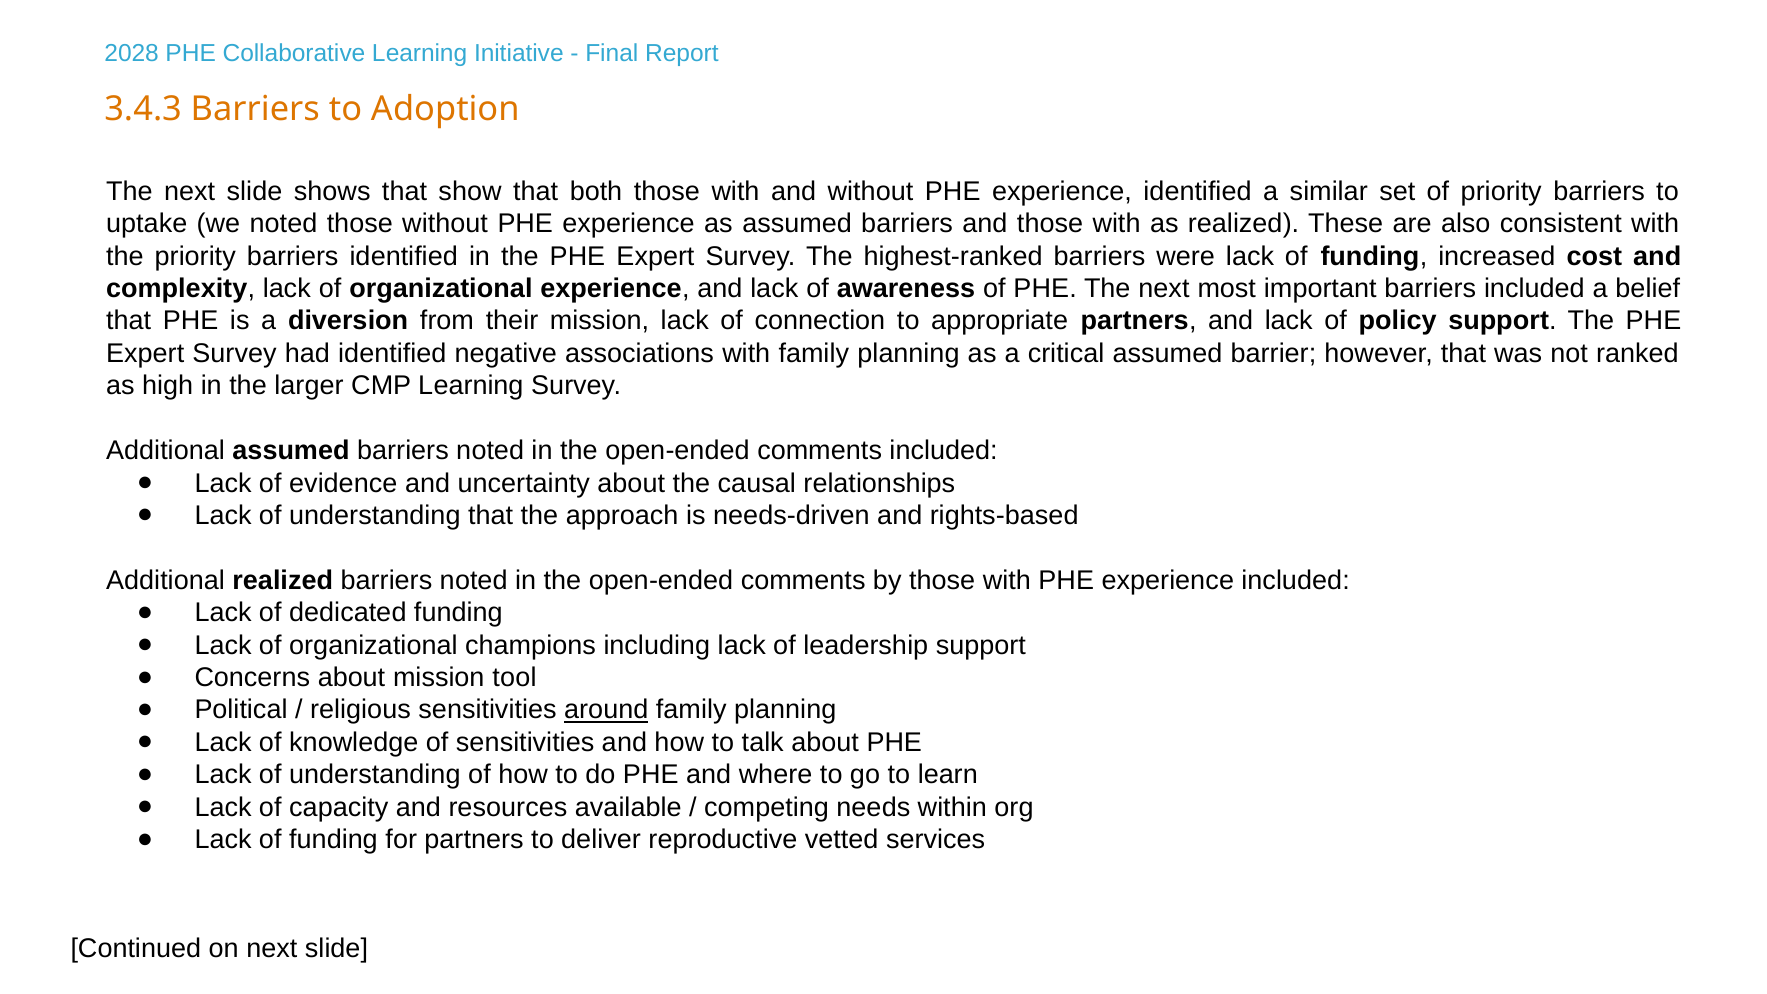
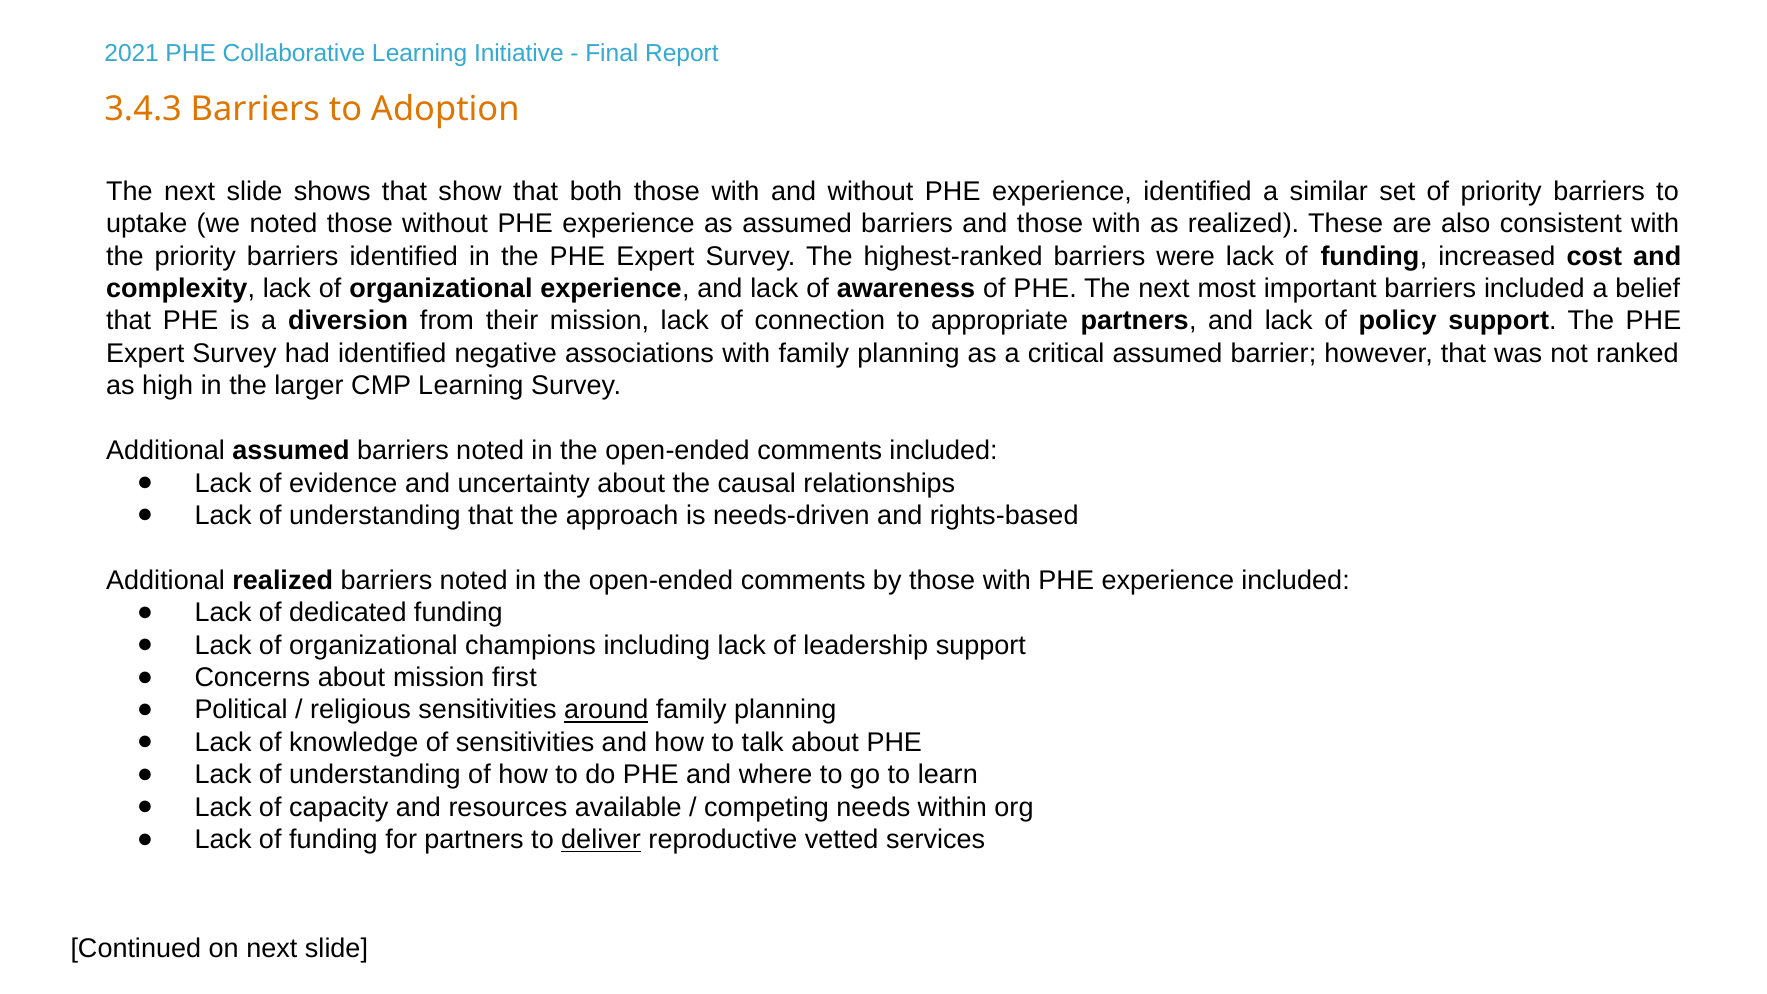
2028: 2028 -> 2021 (132, 53)
tool: tool -> first (514, 678)
deliver underline: none -> present (601, 840)
